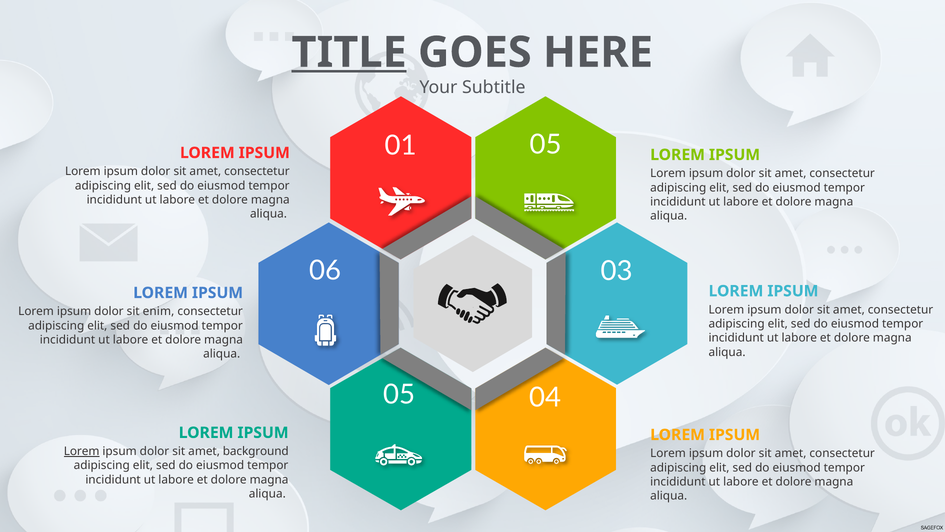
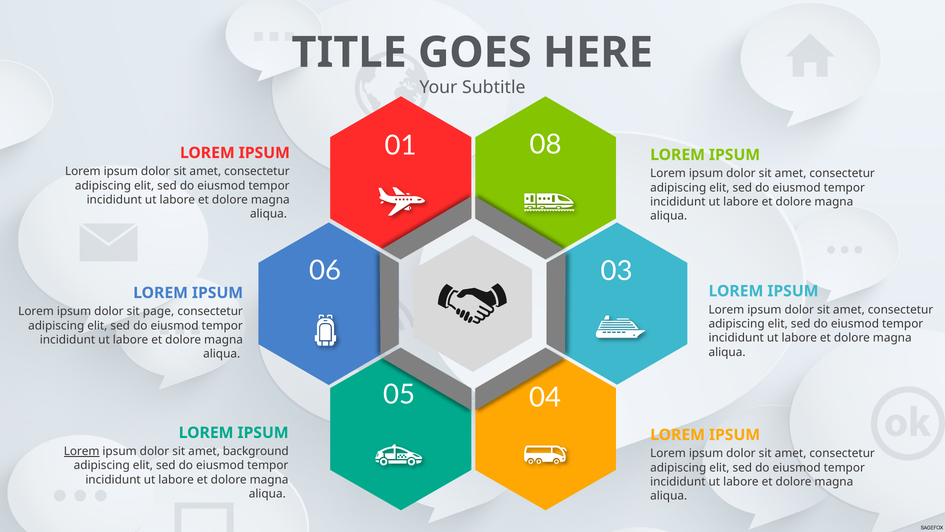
TITLE underline: present -> none (349, 52)
01 05: 05 -> 08 (546, 145)
enim: enim -> page (159, 311)
